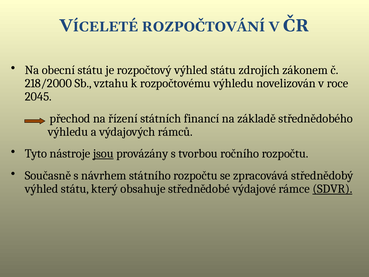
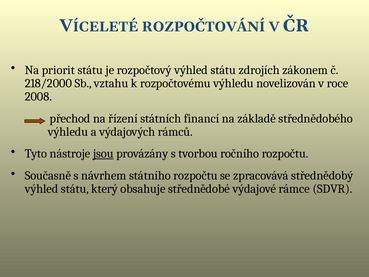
obecní: obecní -> priorit (58, 70)
2045: 2045 -> 2008 (38, 96)
SDVR underline: present -> none (332, 189)
